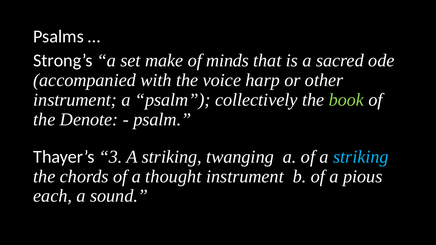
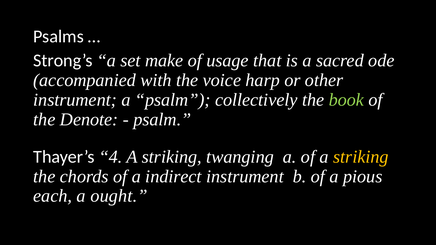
minds: minds -> usage (228, 61)
3: 3 -> 4 (111, 157)
striking colour: light blue -> yellow (361, 157)
thought: thought -> indirect (173, 177)
sound: sound -> ought (119, 196)
